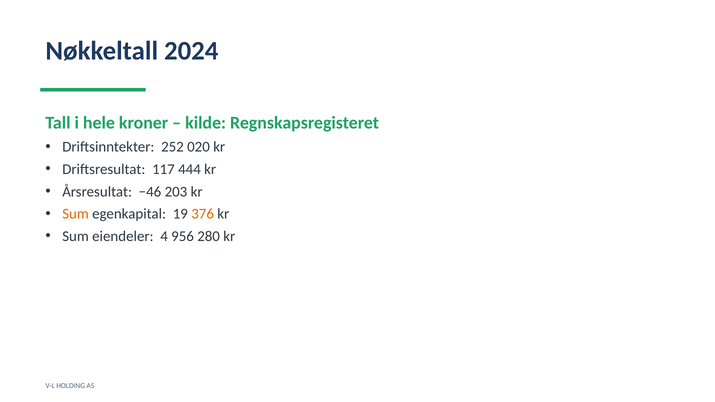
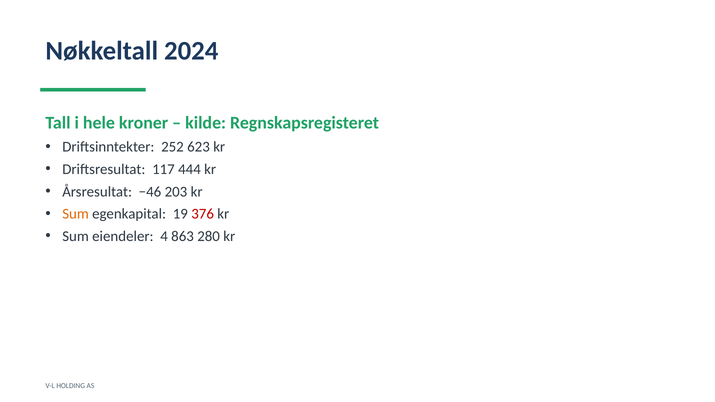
020: 020 -> 623 (199, 147)
376 colour: orange -> red (203, 214)
956: 956 -> 863 (183, 236)
